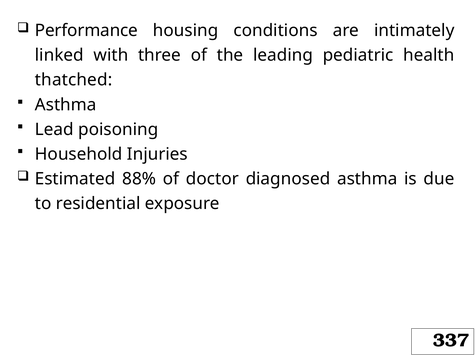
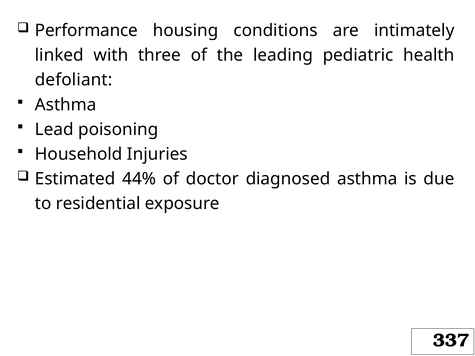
thatched: thatched -> defoliant (74, 80)
88%: 88% -> 44% (139, 179)
